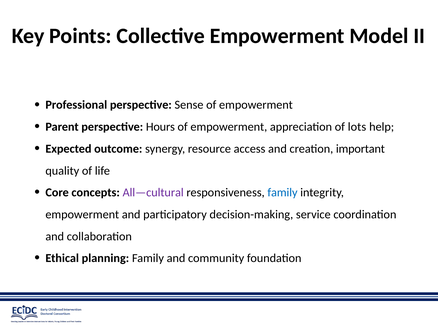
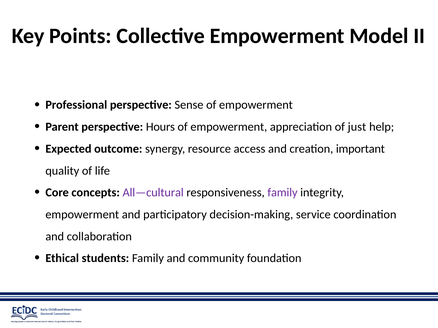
lots: lots -> just (357, 127)
family colour: blue -> purple (282, 193)
planning: planning -> students (105, 259)
